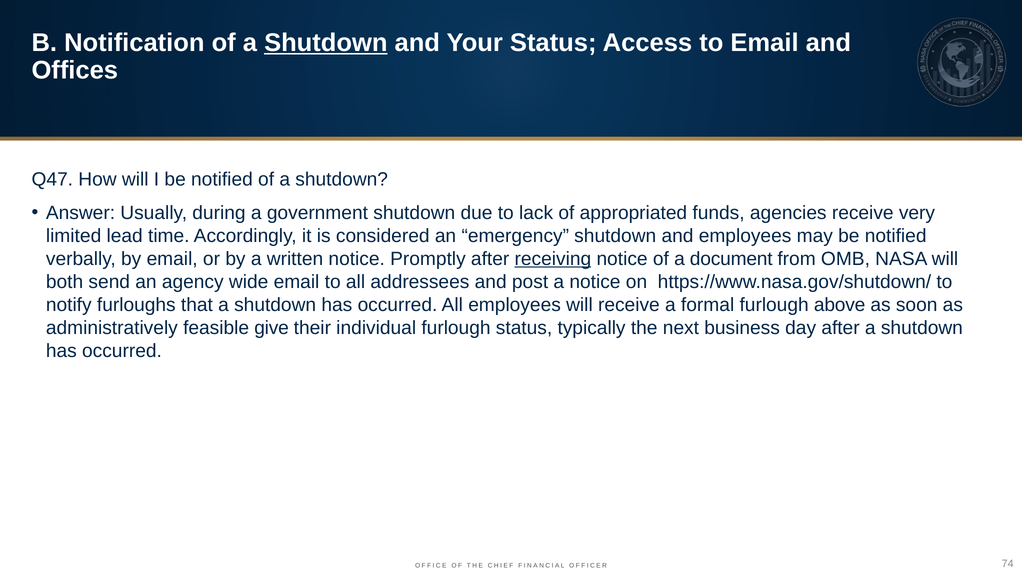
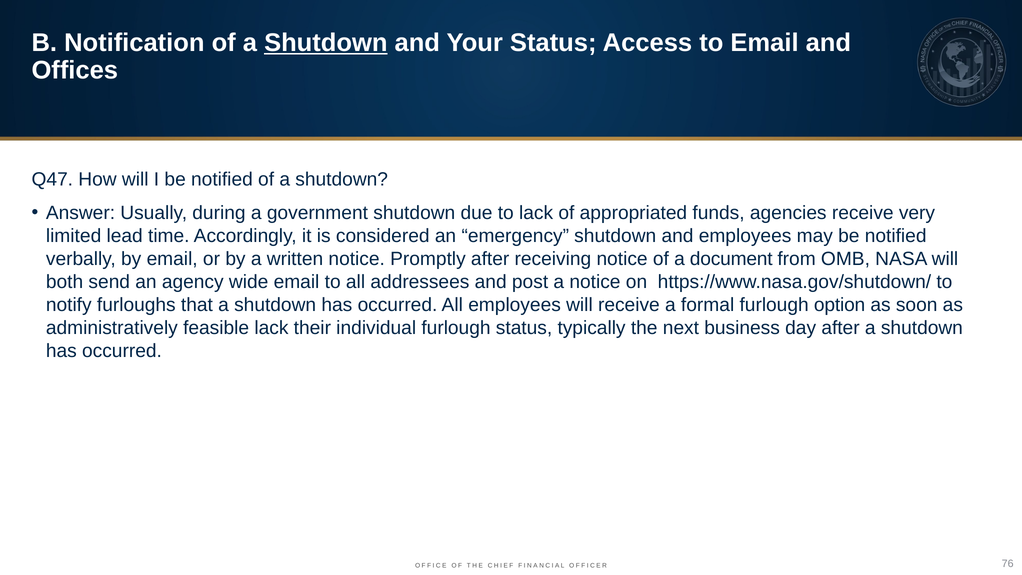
receiving underline: present -> none (553, 259)
above: above -> option (840, 305)
feasible give: give -> lack (271, 328)
74: 74 -> 76 (1008, 564)
